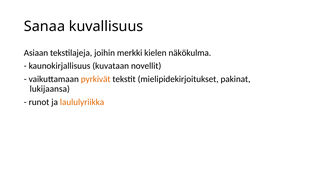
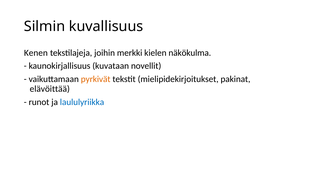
Sanaa: Sanaa -> Silmin (45, 26)
Asiaan: Asiaan -> Kenen (36, 53)
lukijaansa: lukijaansa -> elävöittää (50, 89)
laululyriikka colour: orange -> blue (82, 102)
